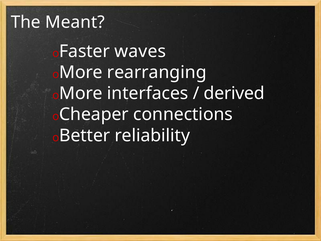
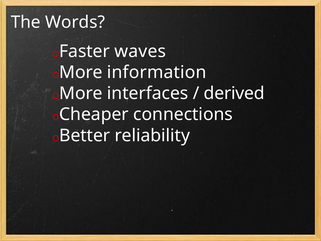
Meant: Meant -> Words (75, 22)
rearranging: rearranging -> information (157, 72)
